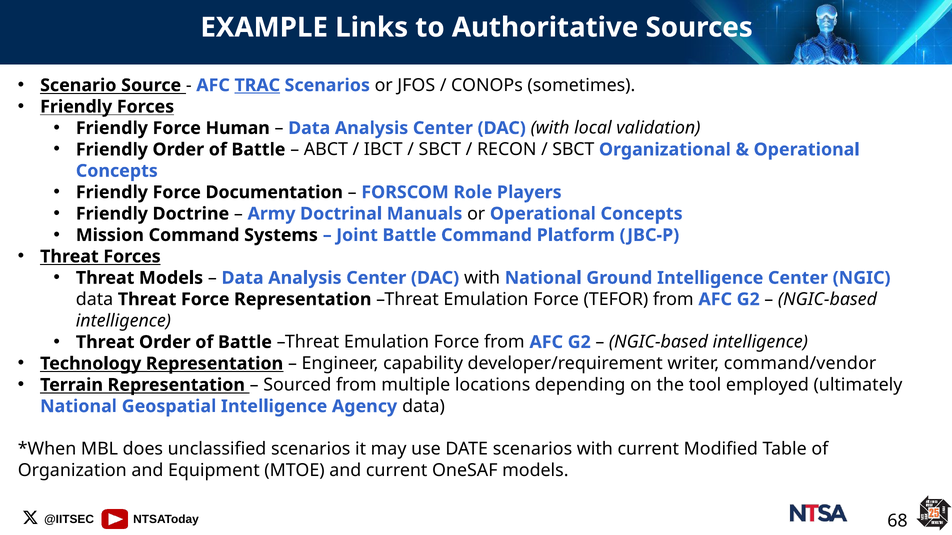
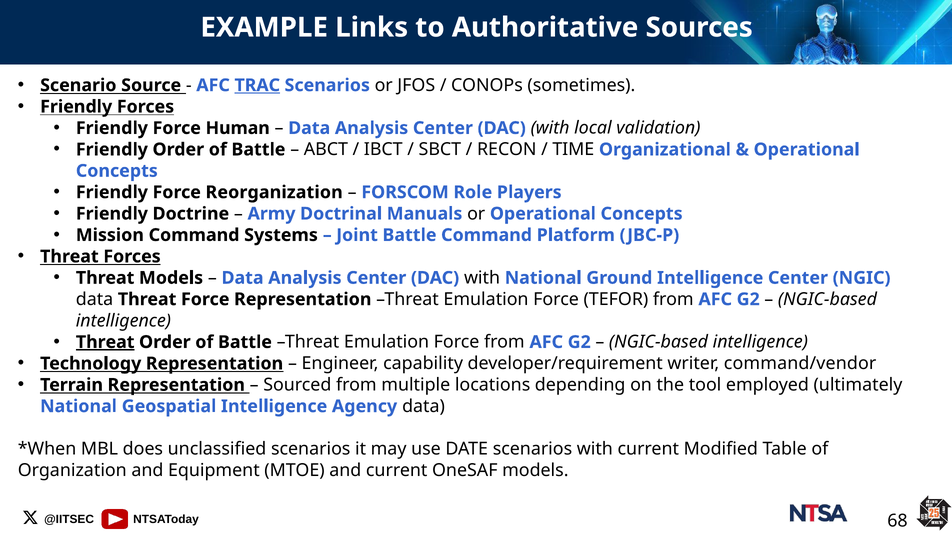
SBCT: SBCT -> TIME (573, 150)
Documentation: Documentation -> Reorganization (274, 192)
Threat underline: none -> present (105, 342)
